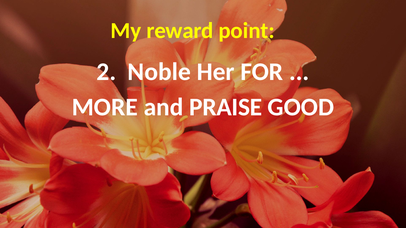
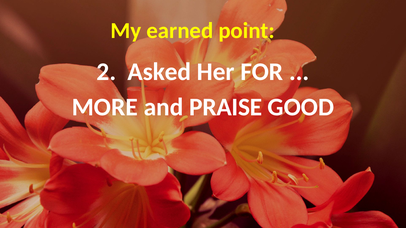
reward: reward -> earned (180, 31)
Noble: Noble -> Asked (159, 72)
